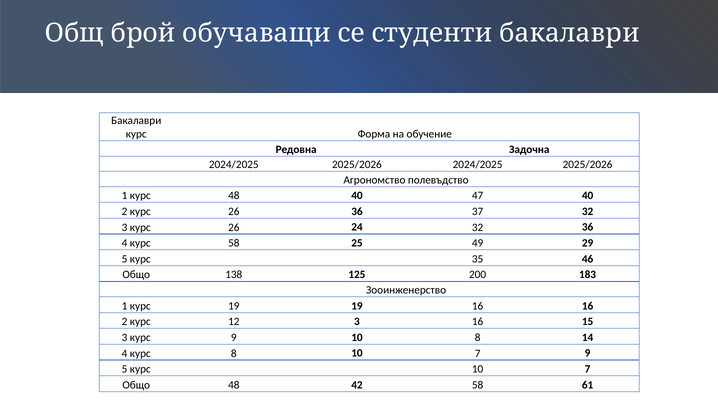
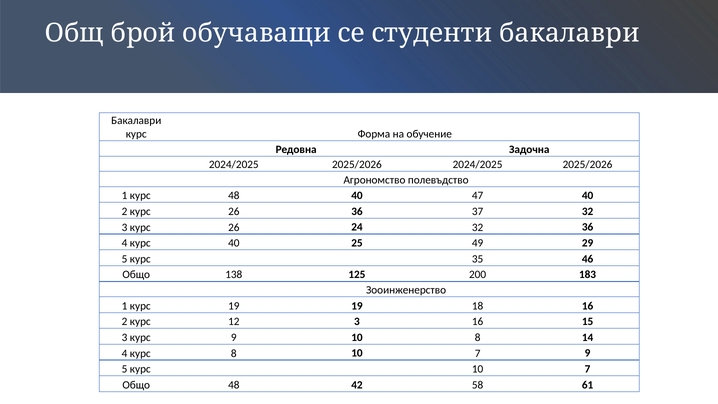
курс 58: 58 -> 40 (234, 243)
19 16: 16 -> 18 (478, 306)
